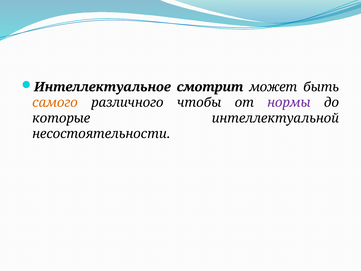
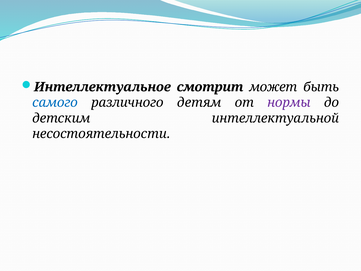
самого colour: orange -> blue (55, 103)
чтобы: чтобы -> детям (199, 103)
которые: которые -> детским (61, 118)
